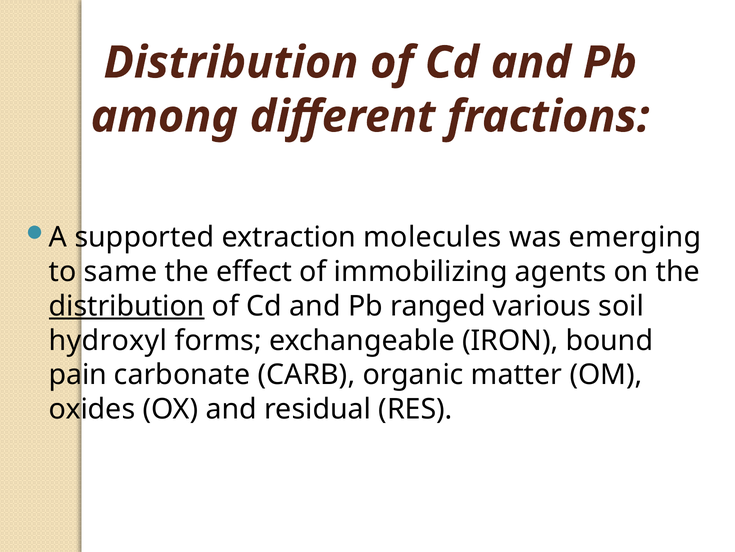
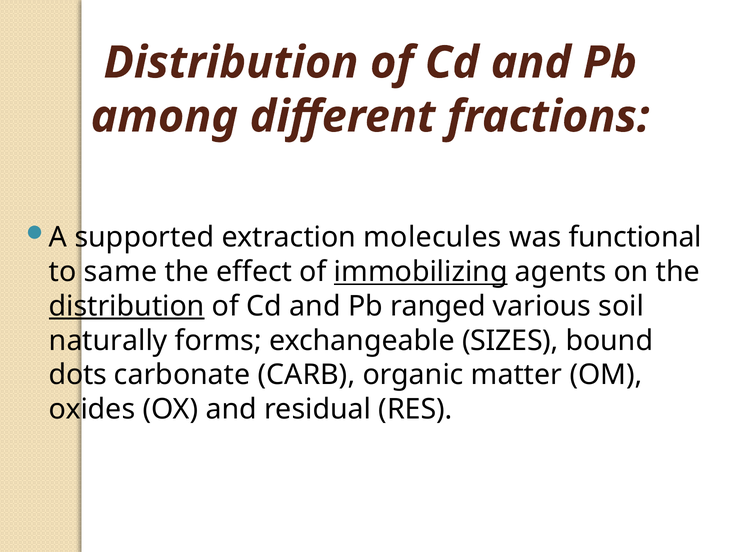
emerging: emerging -> functional (635, 237)
immobilizing underline: none -> present (421, 271)
hydroxyl: hydroxyl -> naturally (108, 340)
IRON: IRON -> SIZES (510, 340)
pain: pain -> dots (78, 374)
